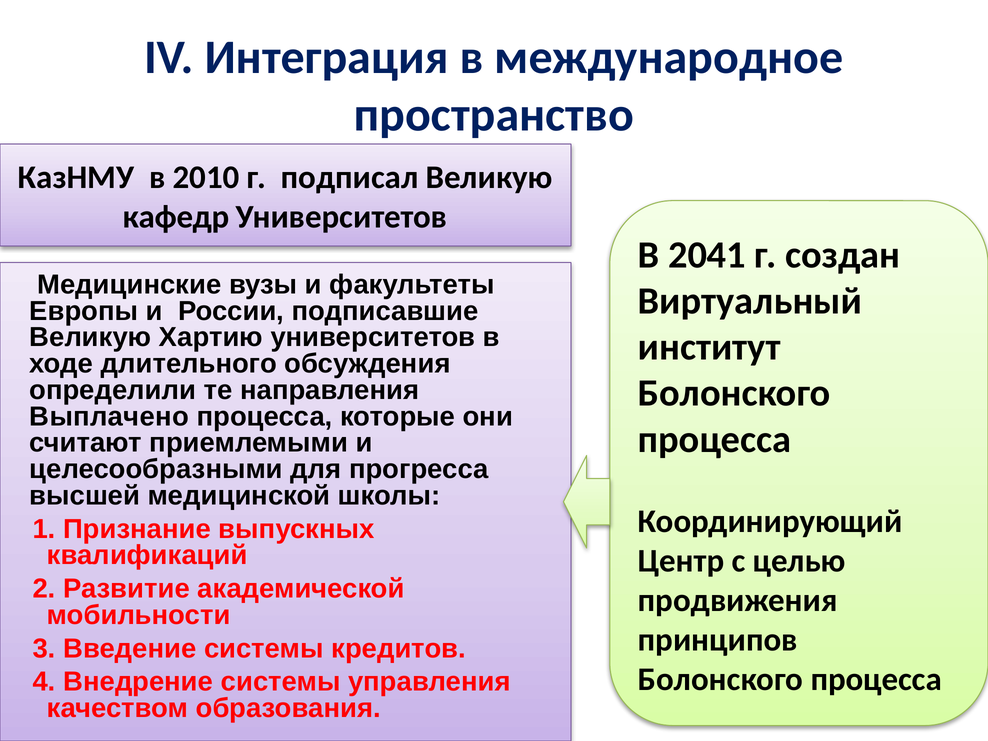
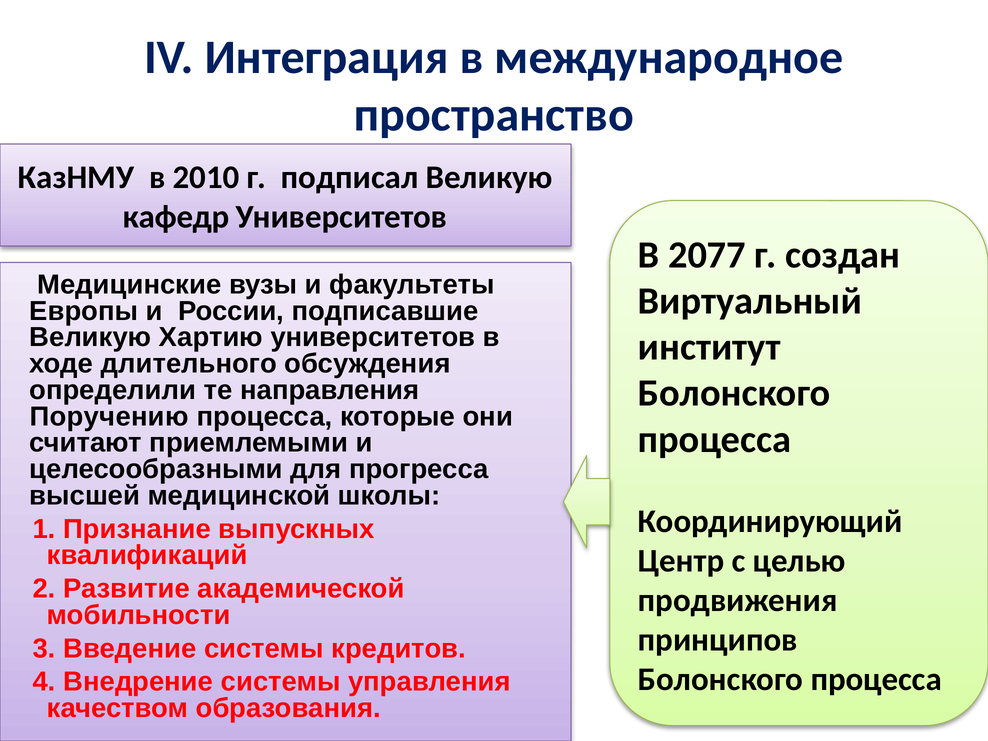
2041: 2041 -> 2077 (707, 255)
Выплачено: Выплачено -> Поручению (109, 417)
